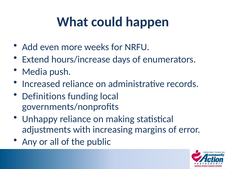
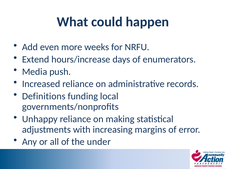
public: public -> under (99, 142)
